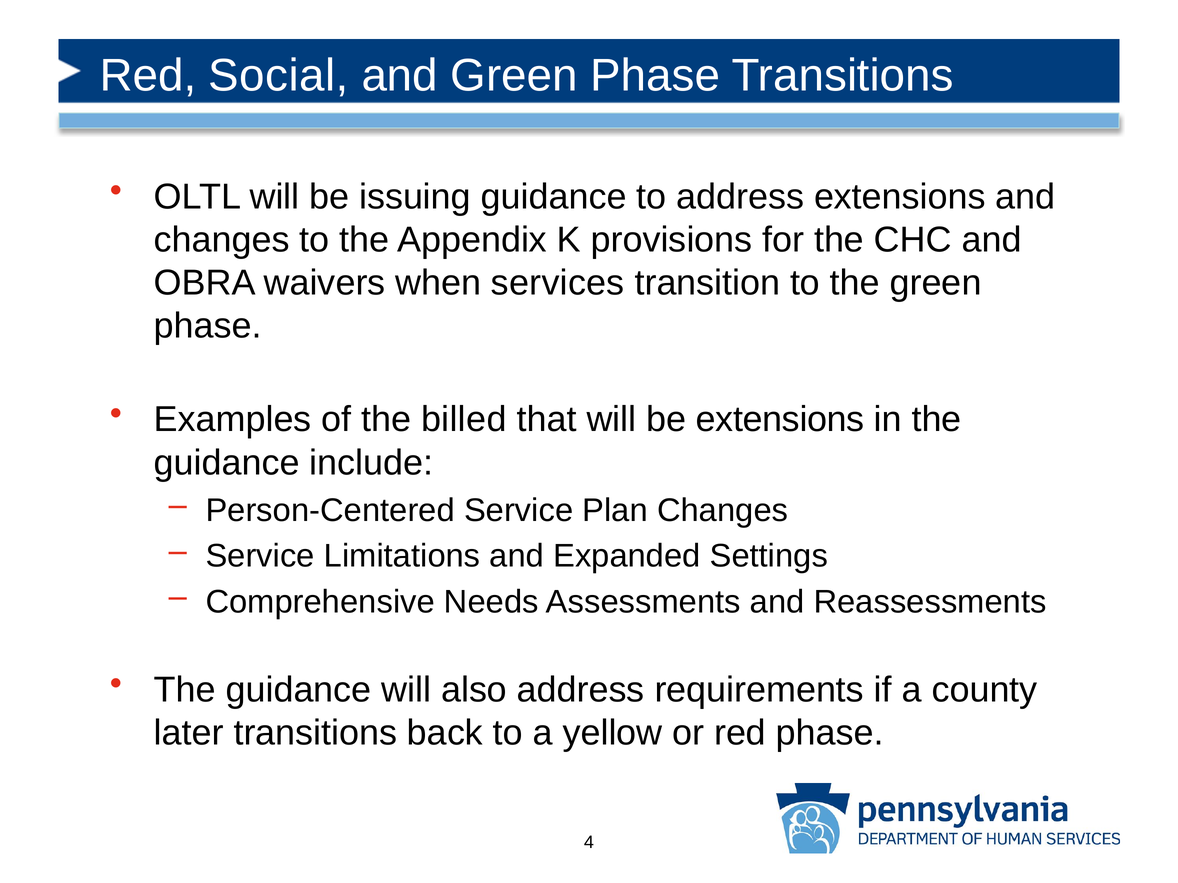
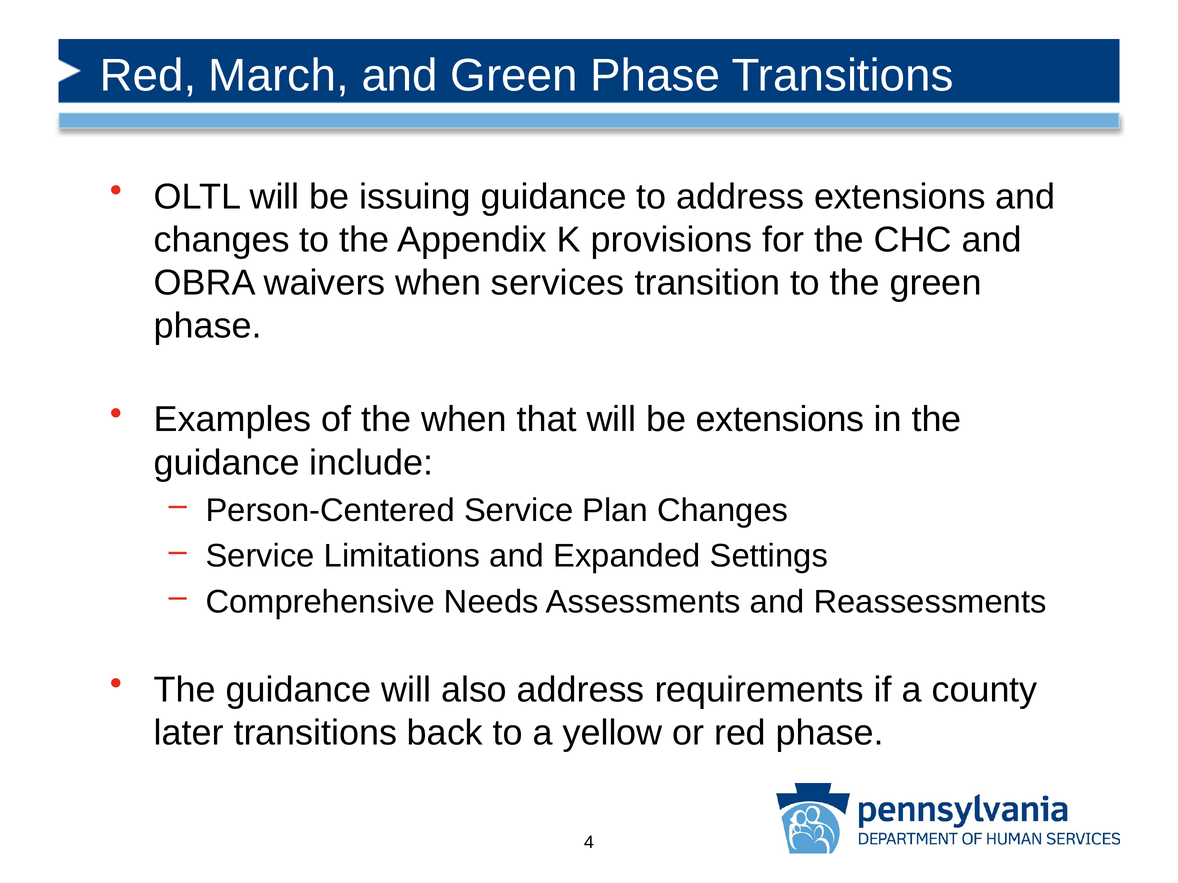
Social: Social -> March (279, 76)
the billed: billed -> when (464, 420)
